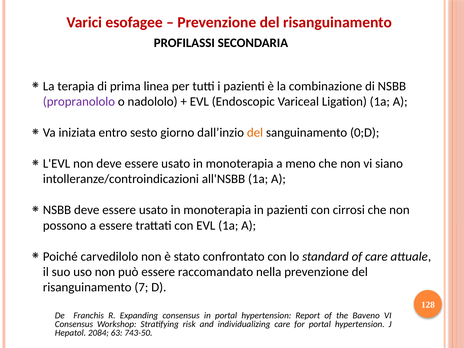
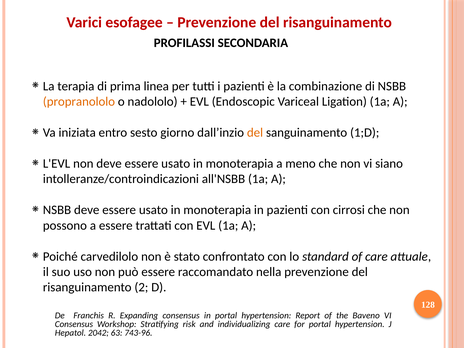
propranololo colour: purple -> orange (79, 102)
0;D: 0;D -> 1;D (365, 133)
7: 7 -> 2 (141, 287)
2084: 2084 -> 2042 (98, 333)
743-50: 743-50 -> 743-96 (138, 333)
